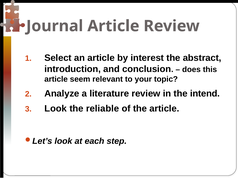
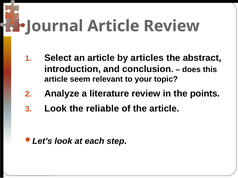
interest: interest -> articles (147, 58)
intend: intend -> points (205, 94)
